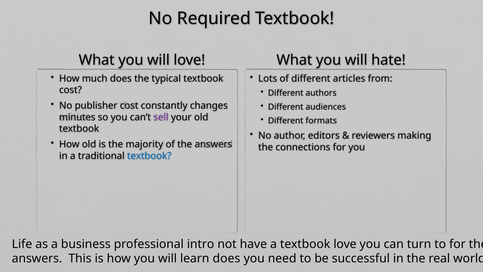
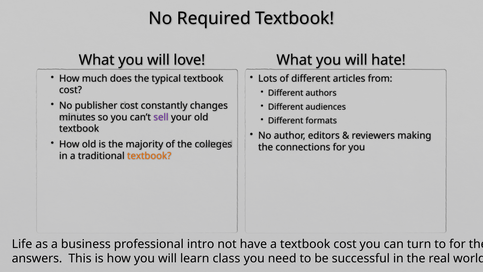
of the answers: answers -> colleges (213, 144)
textbook colour: blue -> orange (149, 156)
a textbook love: love -> cost (345, 244)
learn does: does -> class (226, 258)
